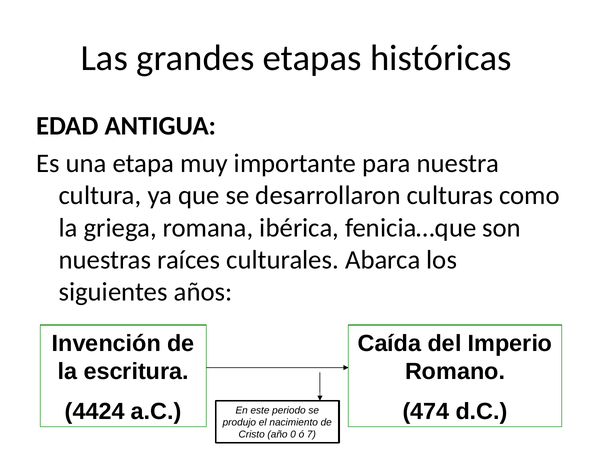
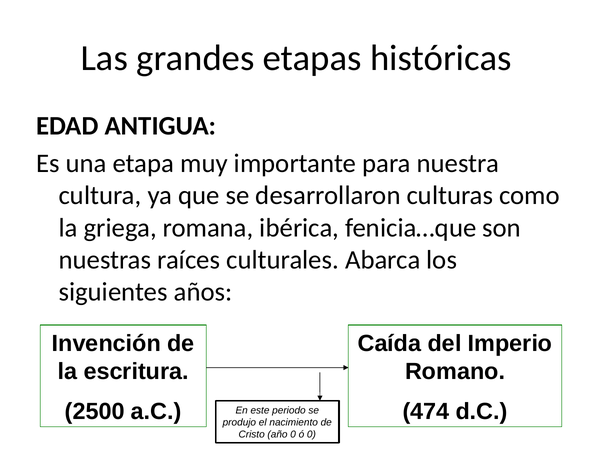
4424: 4424 -> 2500 (95, 412)
ó 7: 7 -> 0 (311, 435)
